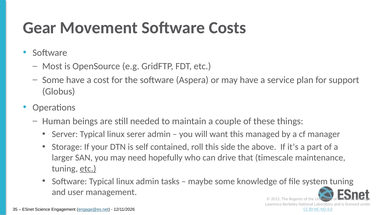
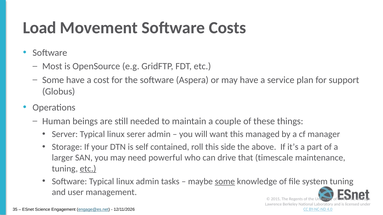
Gear: Gear -> Load (40, 28)
hopefully: hopefully -> powerful (165, 158)
some underline: none -> present (225, 182)
